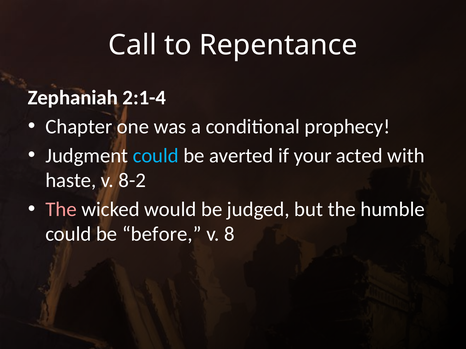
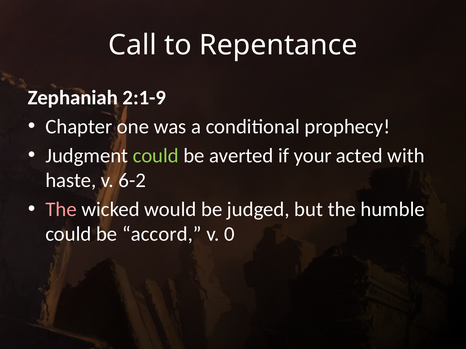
2:1-4: 2:1-4 -> 2:1-9 (144, 98)
could colour: light blue -> light green (156, 156)
8-2: 8-2 -> 6-2 (132, 181)
before: before -> accord (162, 234)
8: 8 -> 0 (229, 234)
